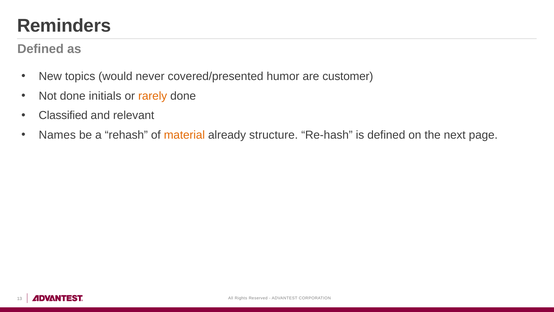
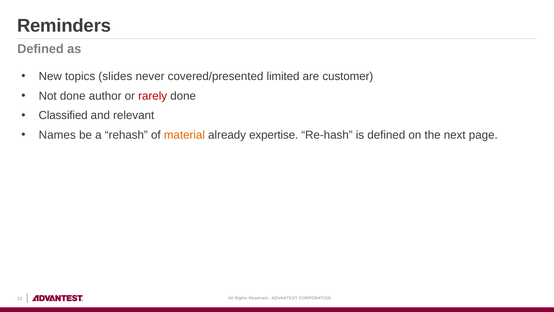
would: would -> slides (115, 76)
humor: humor -> limited (283, 76)
initials: initials -> author (105, 96)
rarely colour: orange -> red (153, 96)
structure: structure -> expertise (274, 135)
